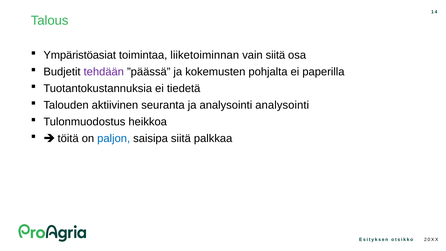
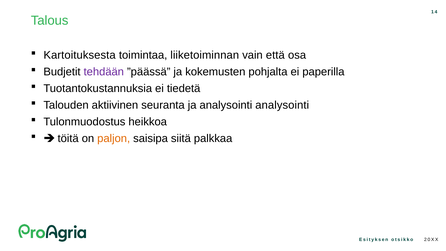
Ympäristöasiat: Ympäristöasiat -> Kartoituksesta (80, 55)
vain siitä: siitä -> että (275, 55)
paljon colour: blue -> orange (114, 138)
